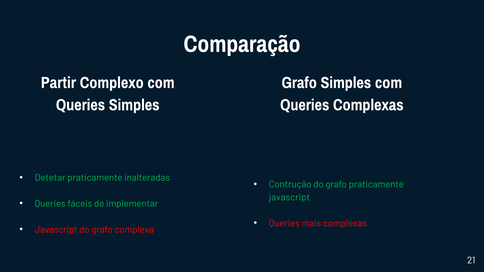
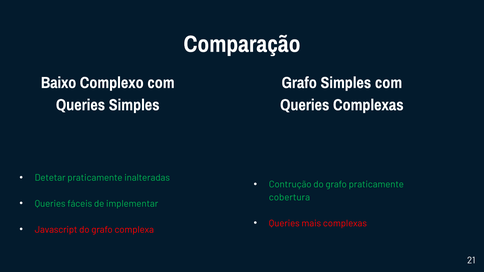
Partir: Partir -> Baixo (59, 83)
javascript: javascript -> cobertura (289, 198)
